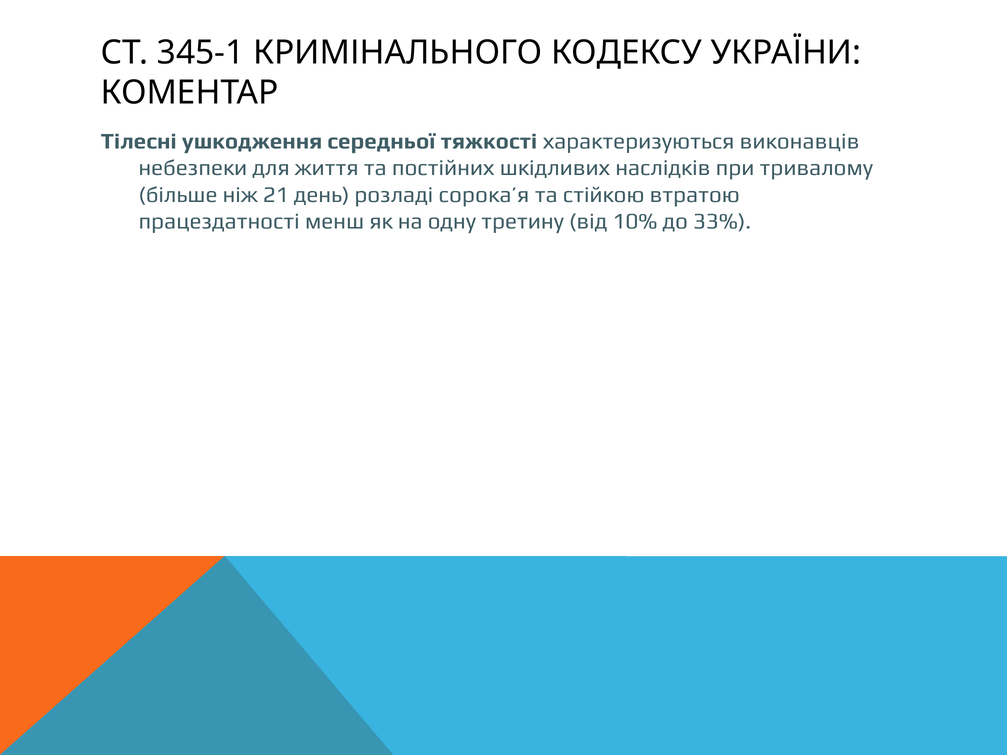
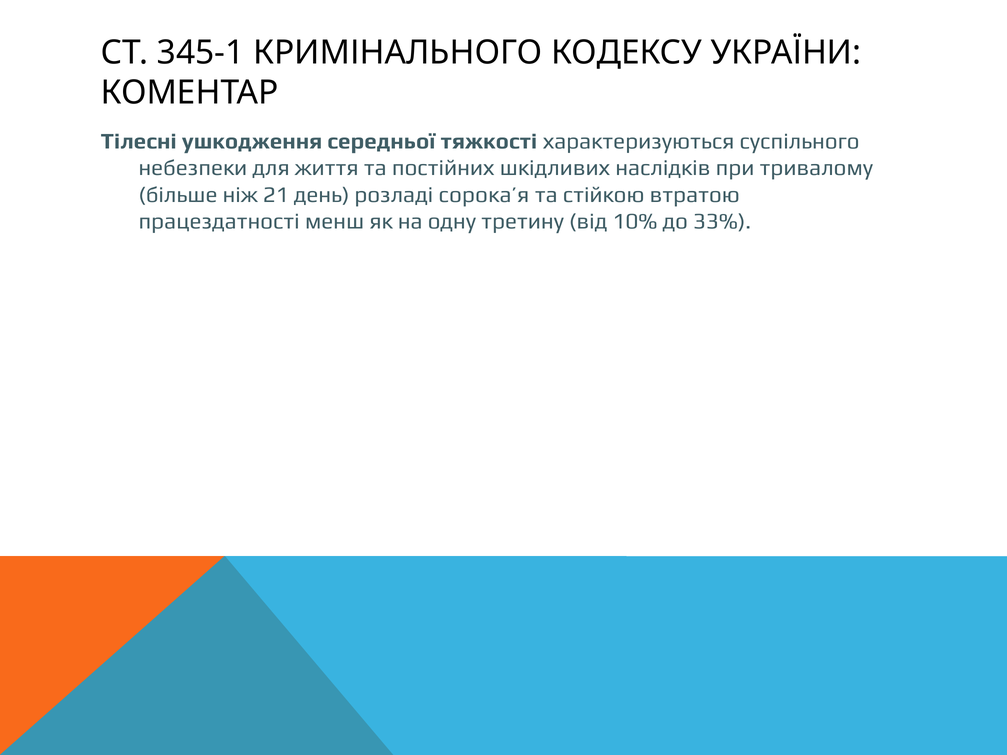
виконавців: виконавців -> суспільного (800, 141)
